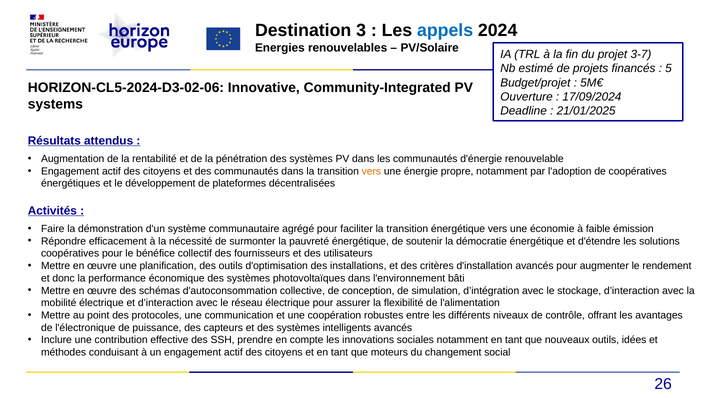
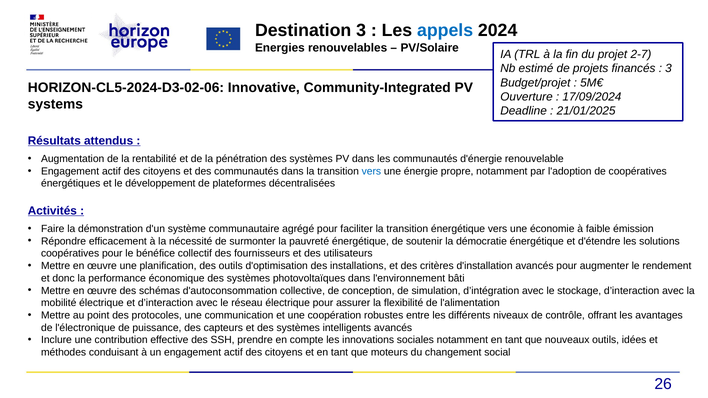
3-7: 3-7 -> 2-7 (641, 54)
5: 5 -> 3 (669, 69)
vers colour: orange -> blue (371, 171)
